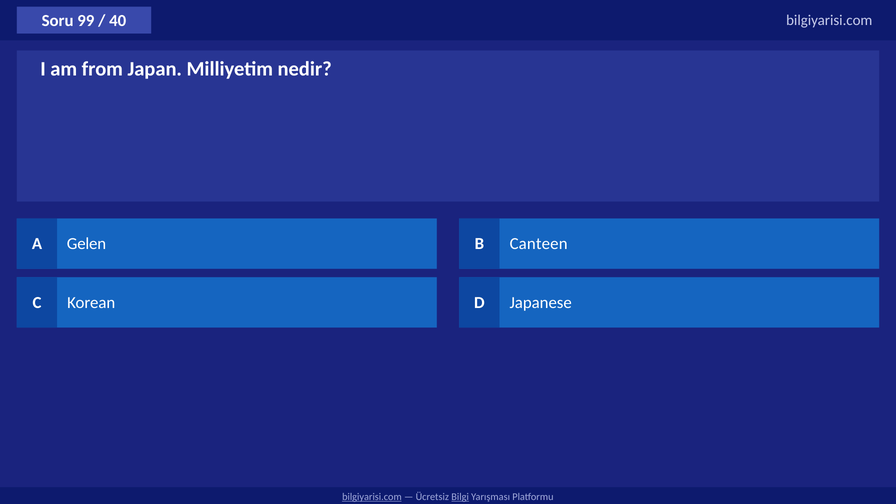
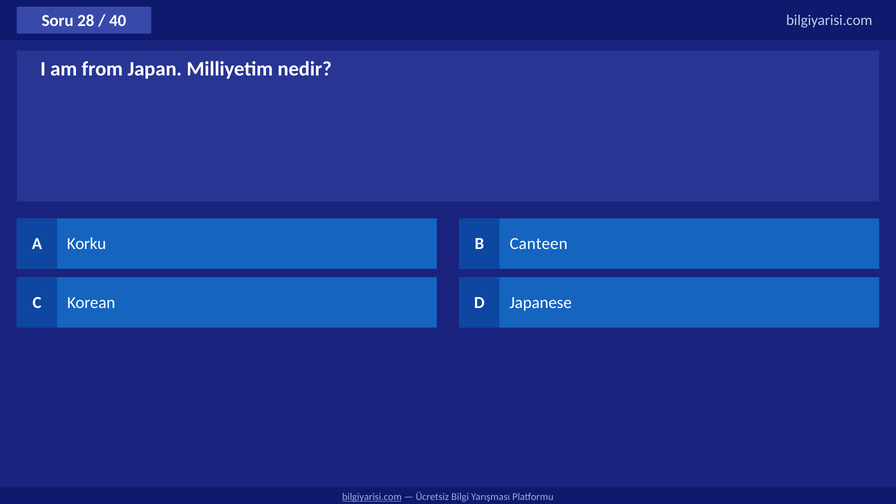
99: 99 -> 28 (86, 20)
Gelen: Gelen -> Korku (86, 244)
Bilgi underline: present -> none (460, 497)
